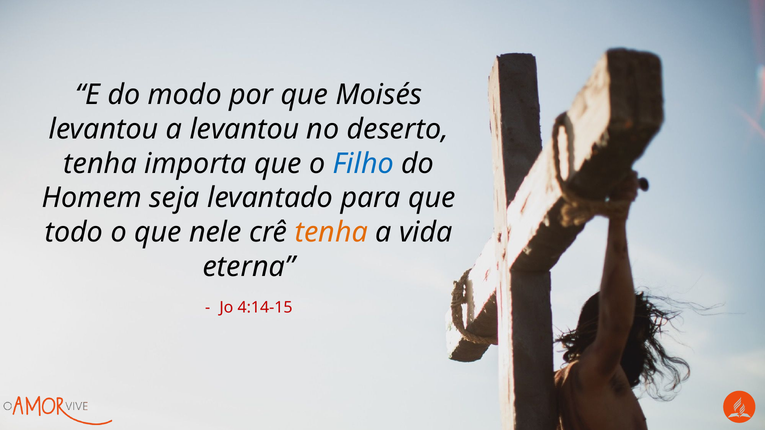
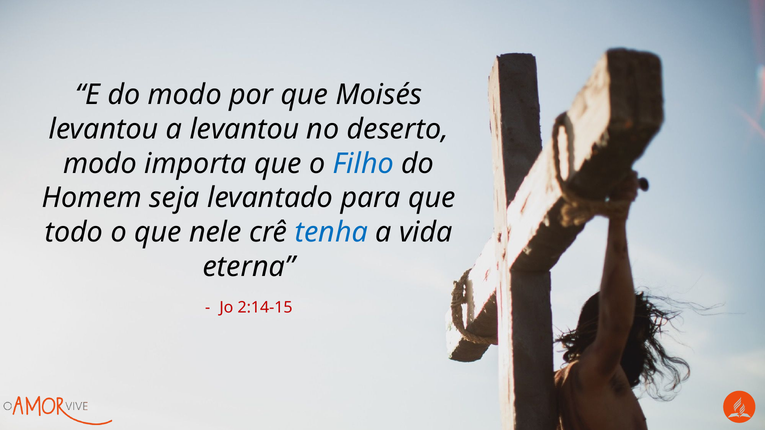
tenha: tenha -> modo (100, 164)
tenha colour: orange -> blue (331, 233)
4:14-15: 4:14-15 -> 2:14-15 (265, 307)
